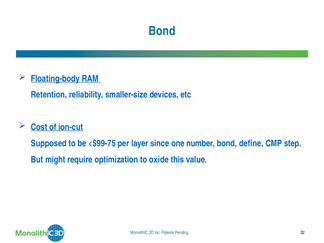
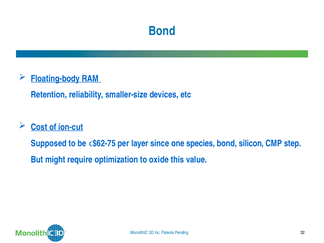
<$99-75: <$99-75 -> <$62-75 (102, 143)
number: number -> species (201, 143)
define: define -> silicon (251, 143)
